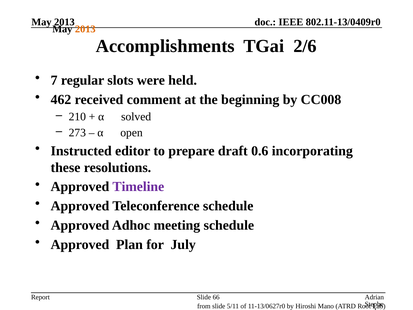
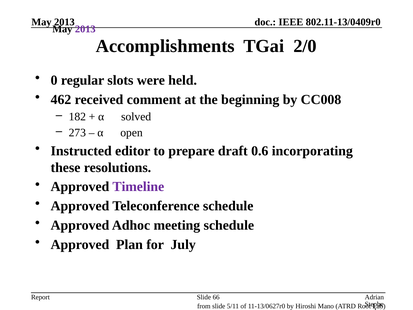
2013 colour: orange -> purple (85, 29)
2/6: 2/6 -> 2/0 (305, 46)
7: 7 -> 0 (54, 80)
210: 210 -> 182 (77, 117)
